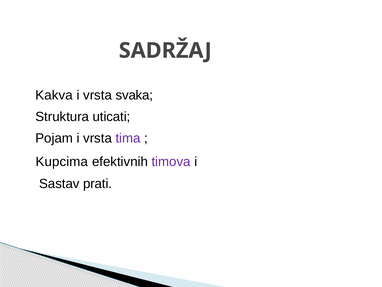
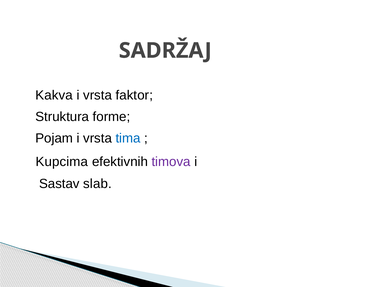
svaka: svaka -> faktor (134, 95)
uticati: uticati -> forme (111, 117)
tima colour: purple -> blue (128, 138)
prati: prati -> slab (97, 183)
